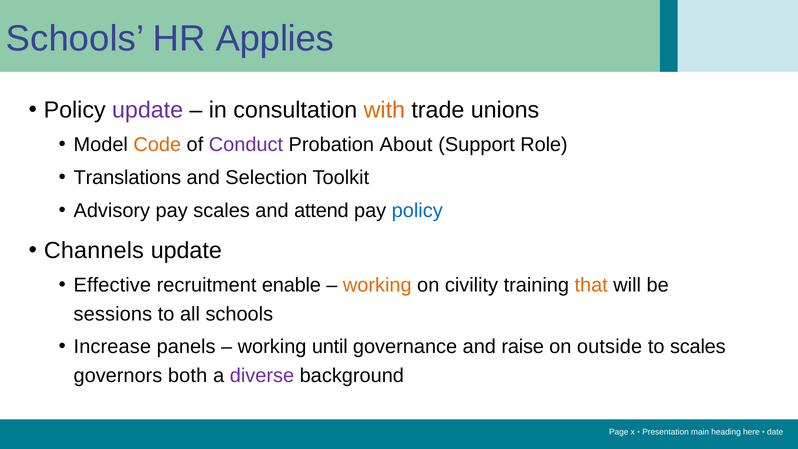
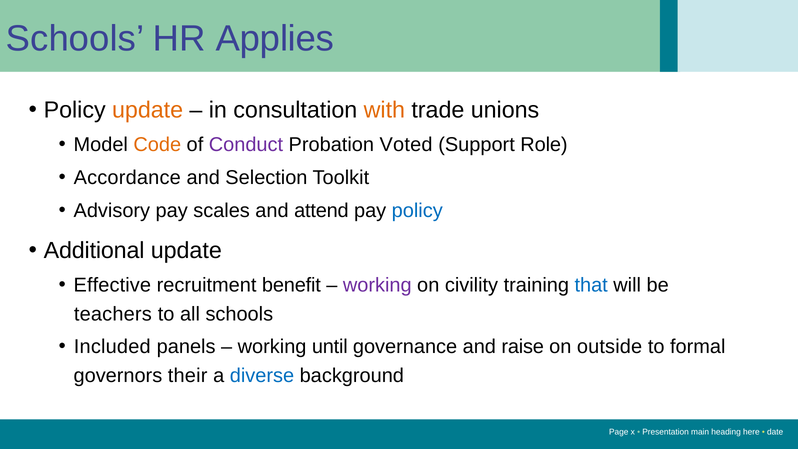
update colour: purple -> orange (148, 110)
About: About -> Voted (406, 145)
Translations: Translations -> Accordance (127, 178)
Channels: Channels -> Additional (94, 251)
enable: enable -> benefit (291, 285)
working colour: orange -> purple (377, 285)
that colour: orange -> blue (591, 285)
sessions: sessions -> teachers (113, 314)
Increase: Increase -> Included (112, 347)
to scales: scales -> formal (698, 347)
both: both -> their (188, 375)
diverse colour: purple -> blue (262, 375)
